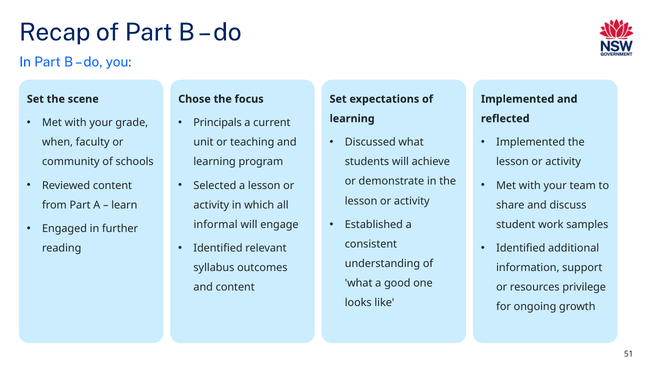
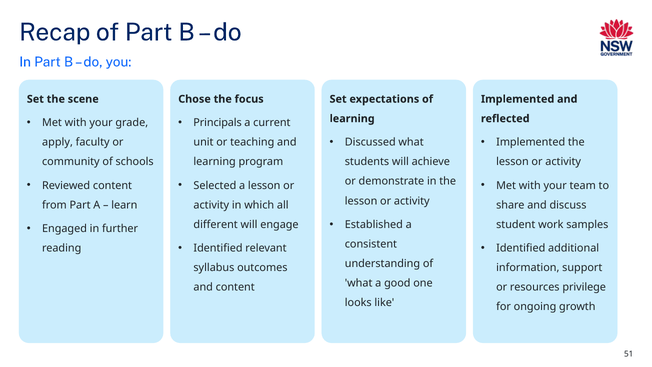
when: when -> apply (58, 142)
informal: informal -> different (216, 224)
